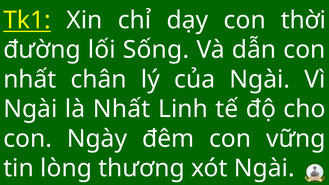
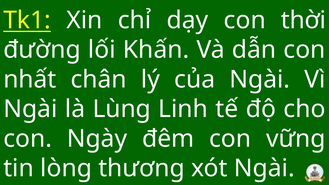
Sống: Sống -> Khấn (156, 50)
là Nhất: Nhất -> Lùng (122, 109)
